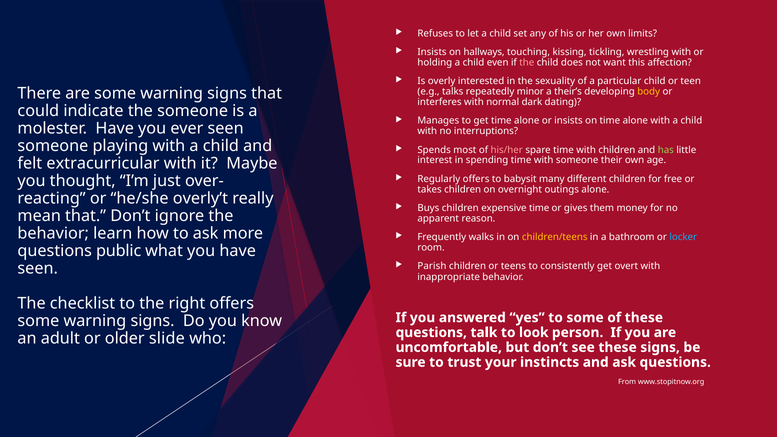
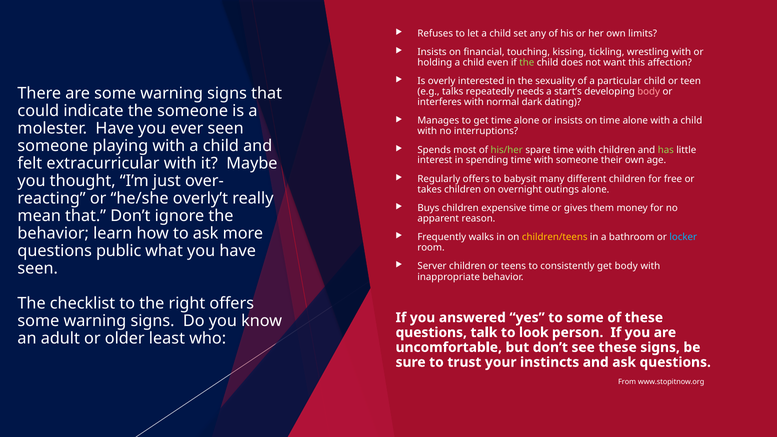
hallways: hallways -> financial (484, 52)
the colour: pink -> light green (527, 63)
minor: minor -> needs (530, 92)
their’s: their’s -> start’s (568, 92)
body colour: yellow -> pink (649, 92)
his/her colour: pink -> light green (507, 150)
Parish: Parish -> Server (432, 266)
get overt: overt -> body (626, 266)
slide: slide -> least (167, 339)
